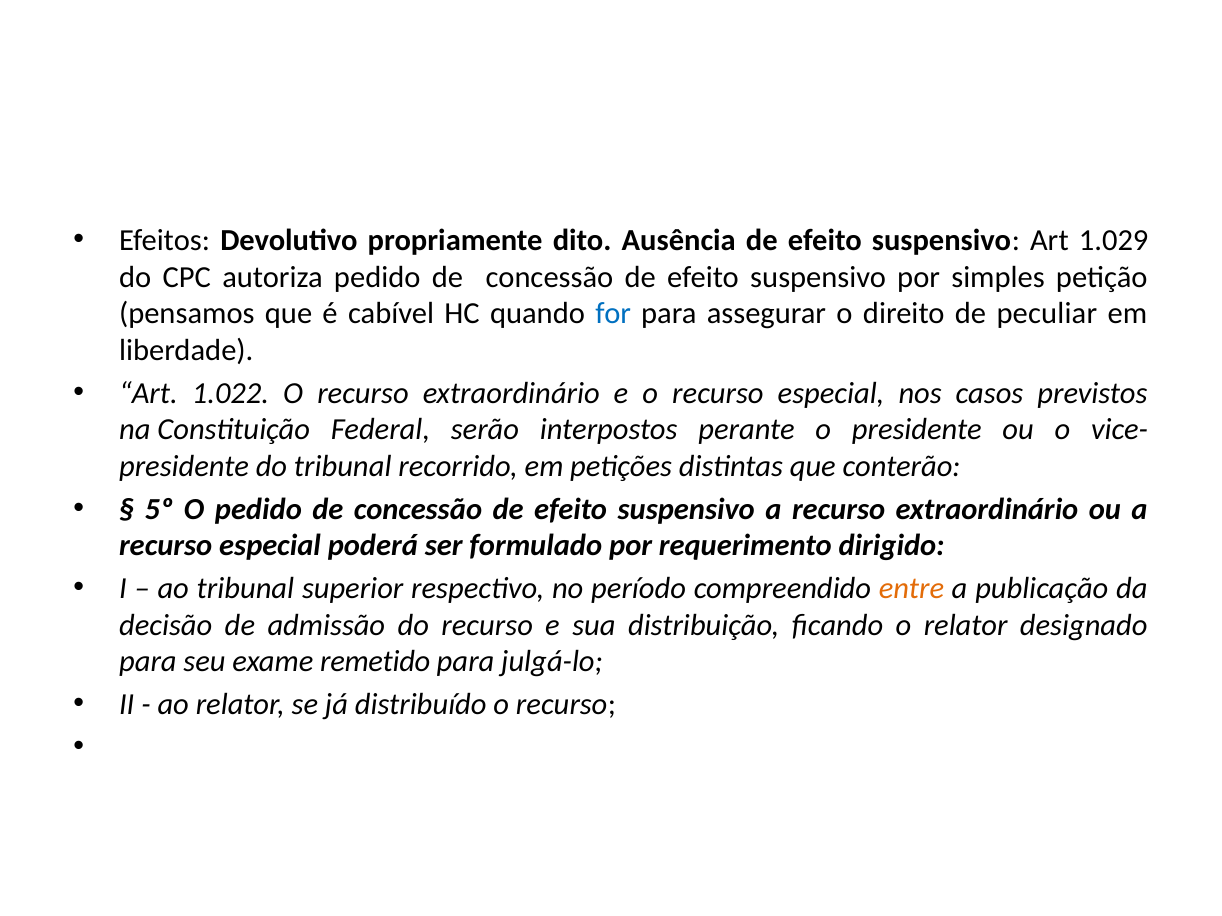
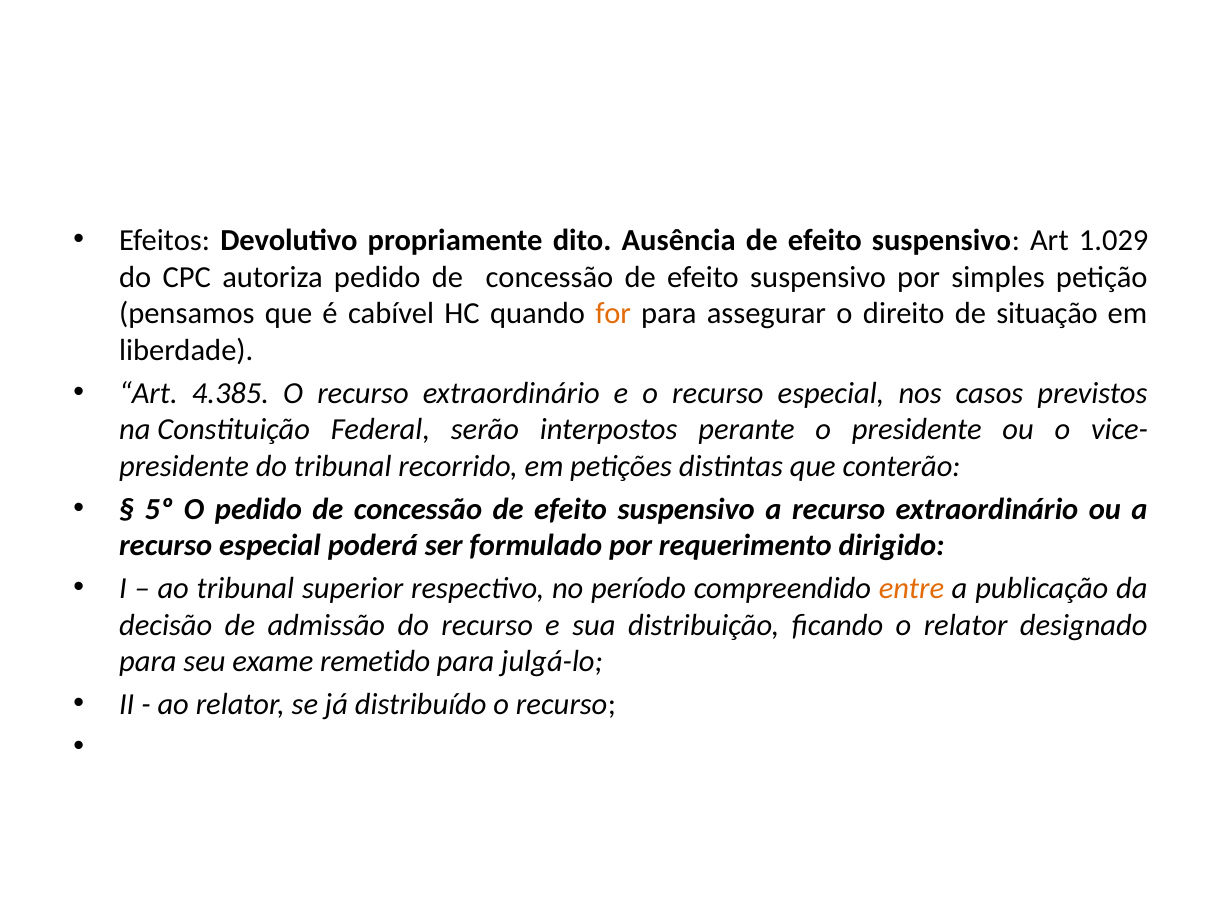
for colour: blue -> orange (613, 314)
peculiar: peculiar -> situação (1047, 314)
1.022: 1.022 -> 4.385 (230, 393)
